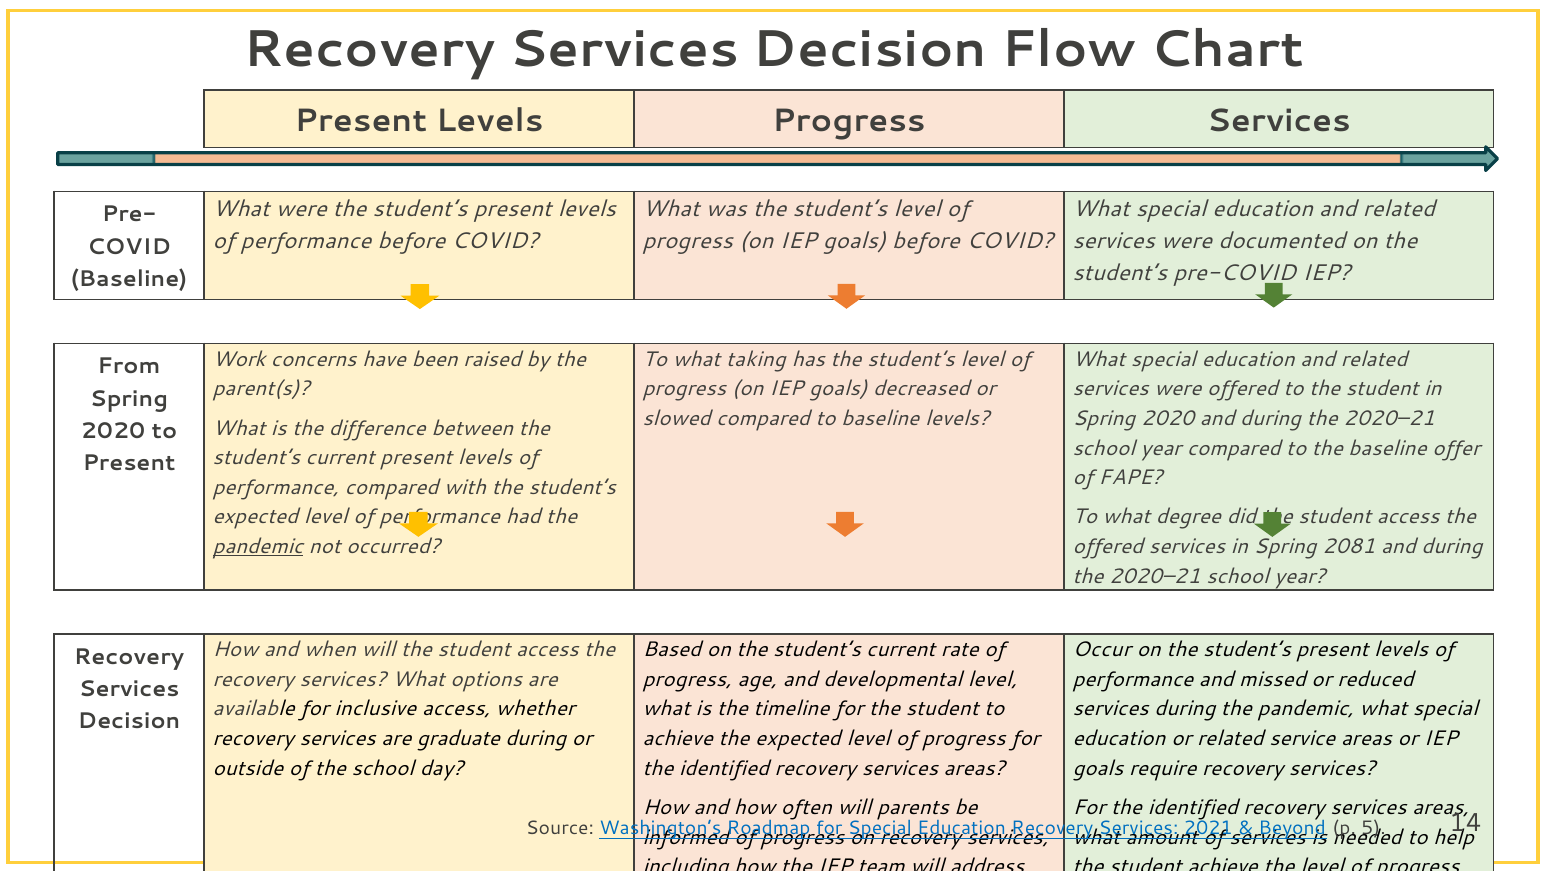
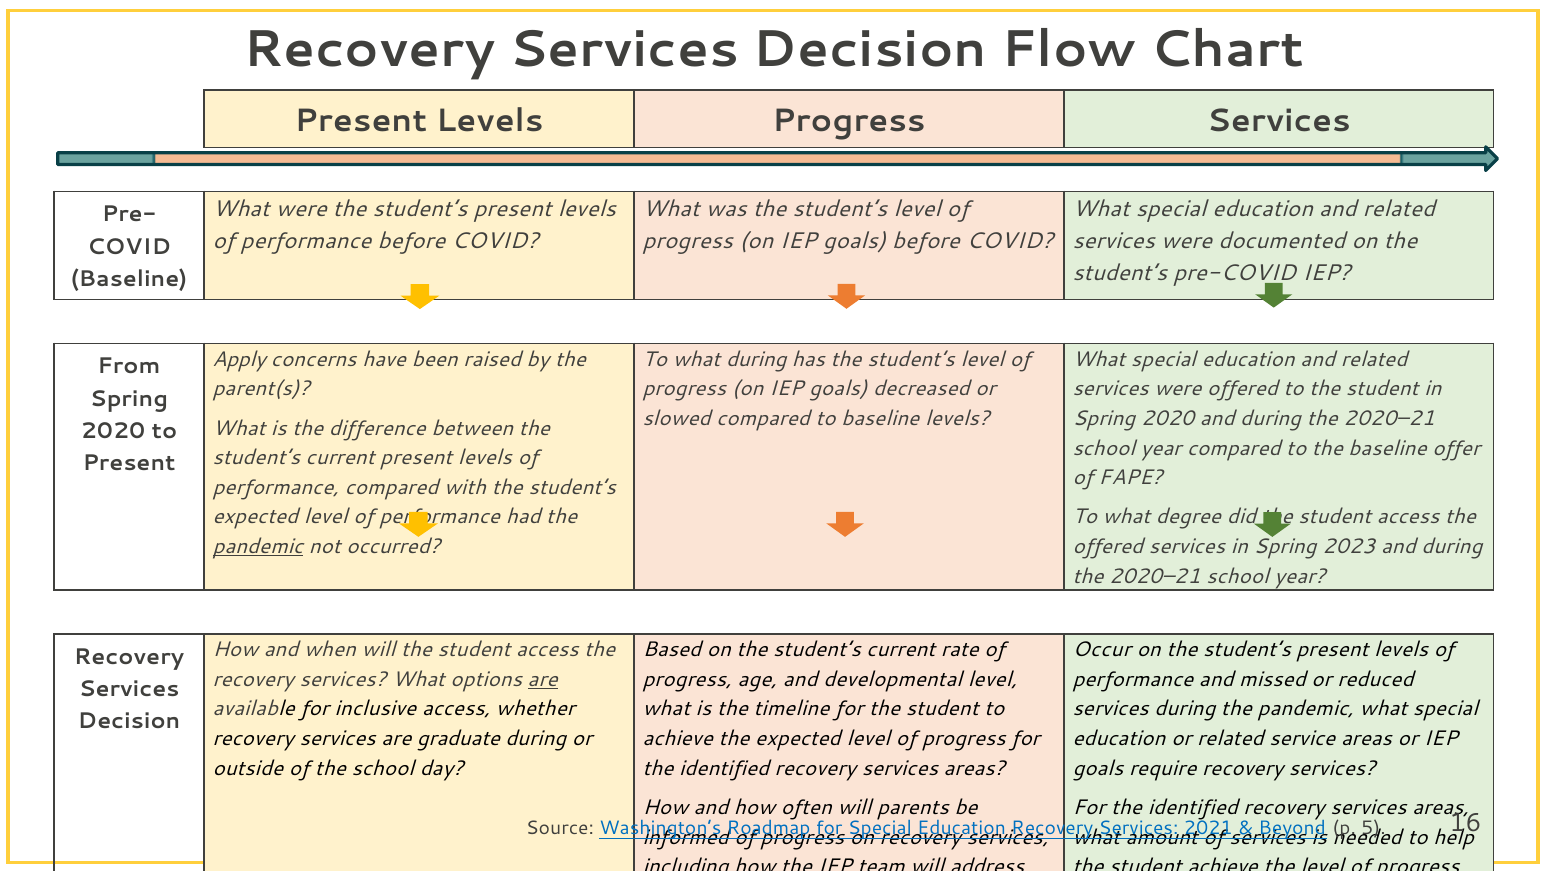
Work: Work -> Apply (239, 359)
what taking: taking -> during (756, 359)
2081: 2081 -> 2023 (1349, 547)
are underline: none -> present (543, 679)
14: 14 -> 16 (1465, 823)
